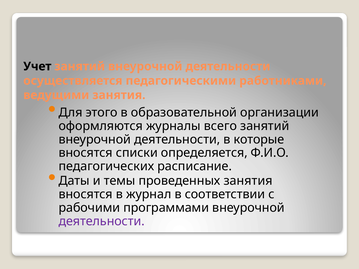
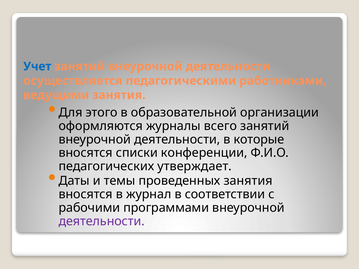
Учет colour: black -> blue (37, 66)
определяется: определяется -> конференции (204, 153)
расписание: расписание -> утверждает (195, 166)
